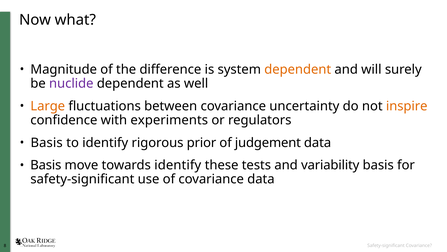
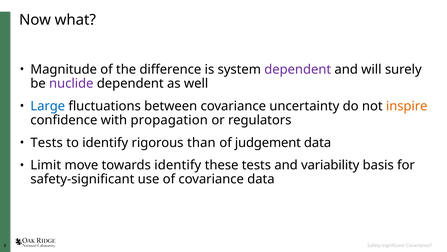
dependent colour: orange -> purple (298, 69)
Large colour: orange -> blue (48, 106)
experiments: experiments -> propagation (169, 120)
Basis: Basis -> Tests (47, 142)
prior: prior -> than (201, 142)
Basis: Basis -> Limit (46, 165)
